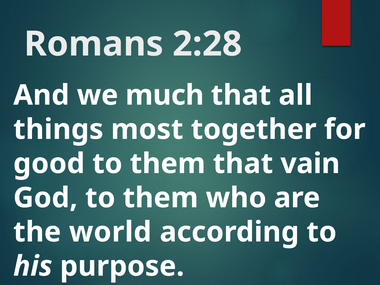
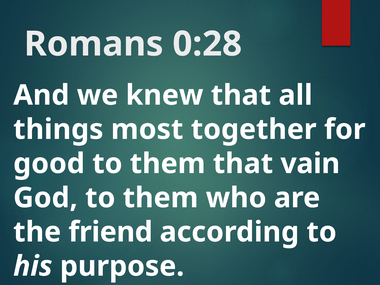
2:28: 2:28 -> 0:28 (207, 44)
much: much -> knew (164, 95)
world: world -> friend (111, 232)
